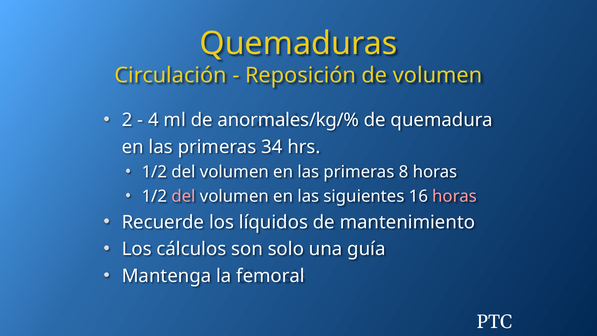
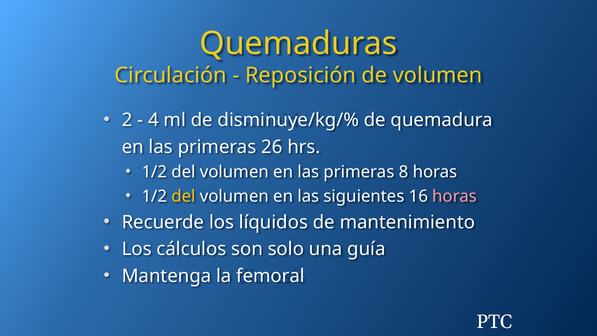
anormales/kg/%: anormales/kg/% -> disminuye/kg/% (288, 120)
34: 34 -> 26 (272, 147)
del colour: pink -> yellow (184, 196)
